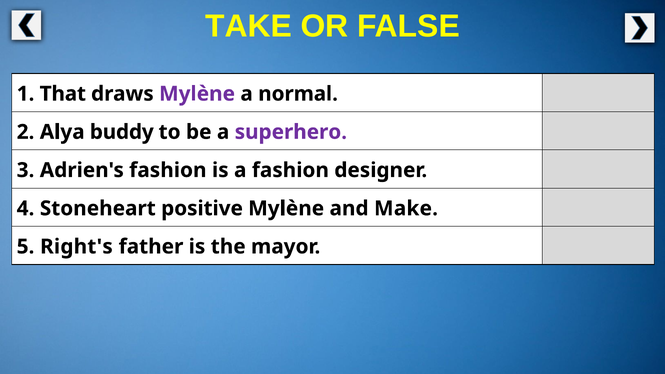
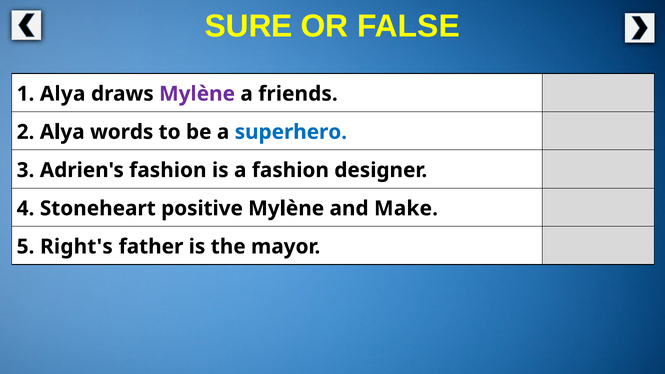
TAKE: TAKE -> SURE (249, 26)
1 That: That -> Alya (63, 94)
normal: normal -> friends (298, 94)
buddy: buddy -> words (122, 132)
superhero colour: purple -> blue (291, 132)
